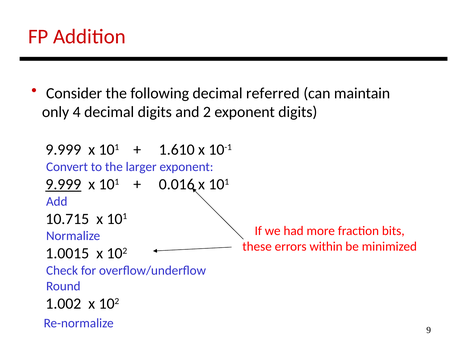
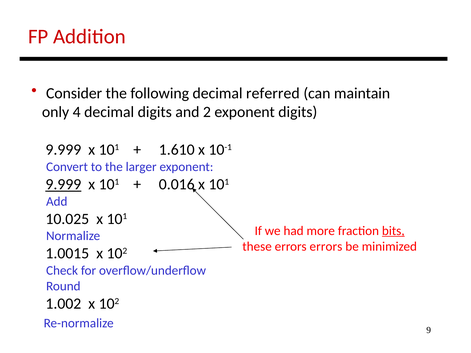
10.715: 10.715 -> 10.025 (67, 219)
bits underline: none -> present (393, 231)
errors within: within -> errors (326, 247)
